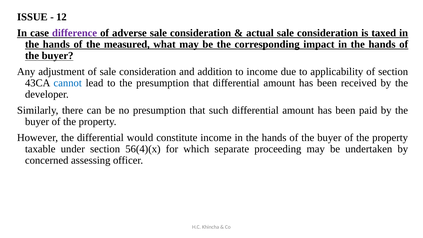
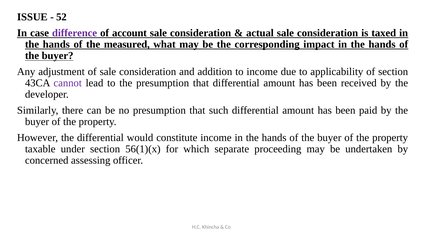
12: 12 -> 52 (61, 17)
adverse: adverse -> account (129, 33)
cannot colour: blue -> purple (68, 83)
56(4)(x: 56(4)(x -> 56(1)(x (143, 149)
